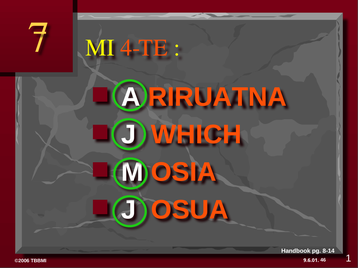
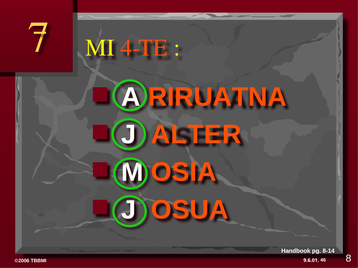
WHICH: WHICH -> ALTER (196, 135)
1: 1 -> 8 (348, 259)
